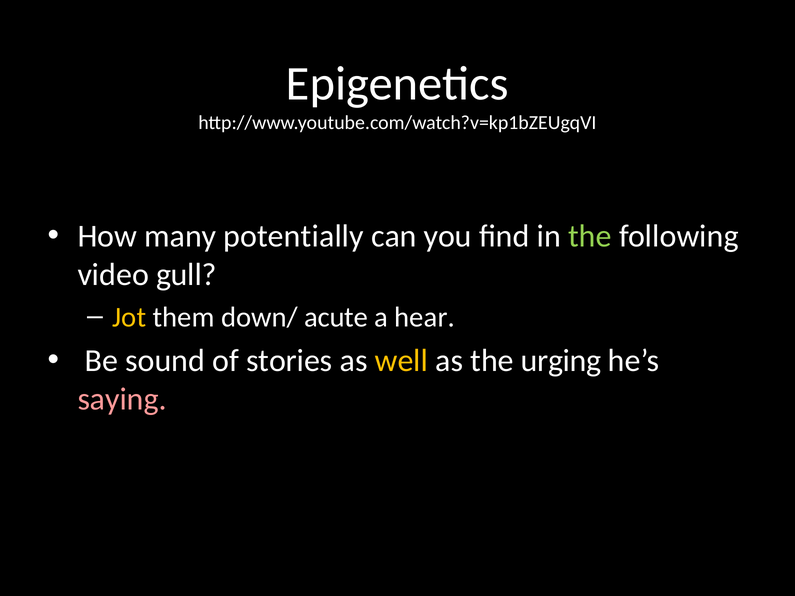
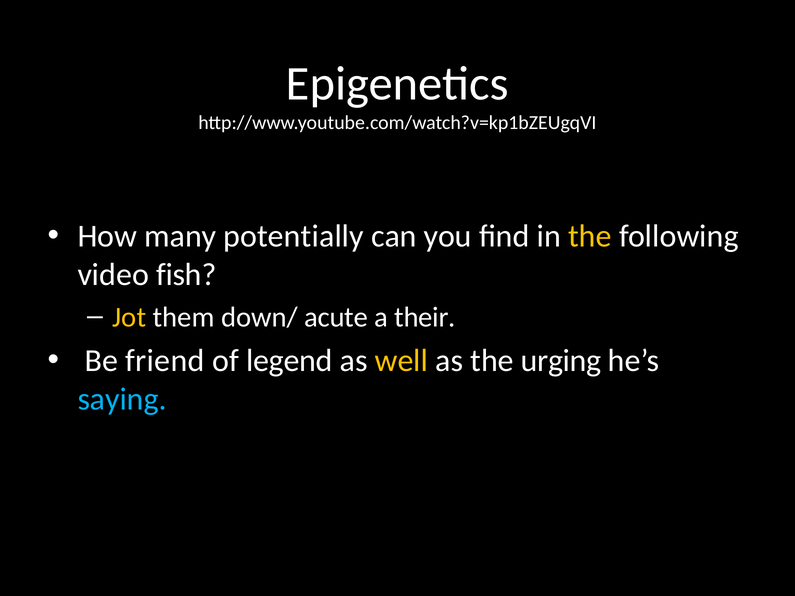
the colour: light green -> yellow (590, 236)
gull: gull -> fish (186, 275)
hear: hear -> their (425, 317)
sound: sound -> friend (165, 361)
stories: stories -> legend (289, 361)
saying colour: pink -> light blue (122, 399)
